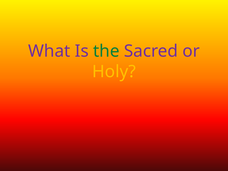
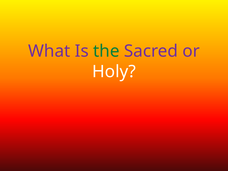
Holy colour: yellow -> white (114, 72)
